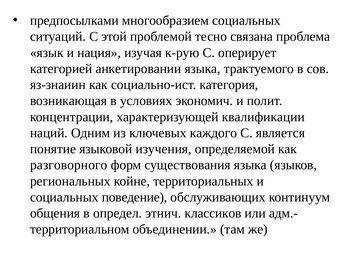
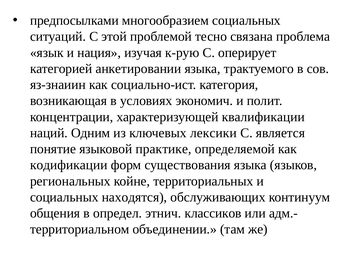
каждого: каждого -> лексики (213, 133)
изучения: изучения -> практике (164, 149)
разговорного: разговорного -> кодификации (69, 165)
поведение: поведение -> находятся (134, 197)
